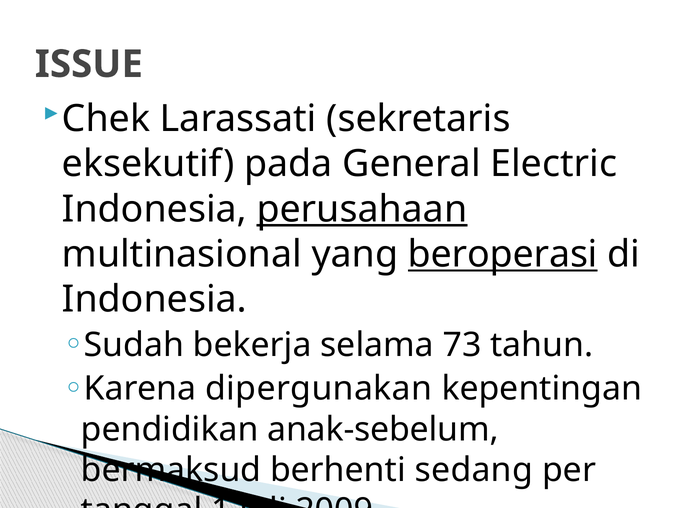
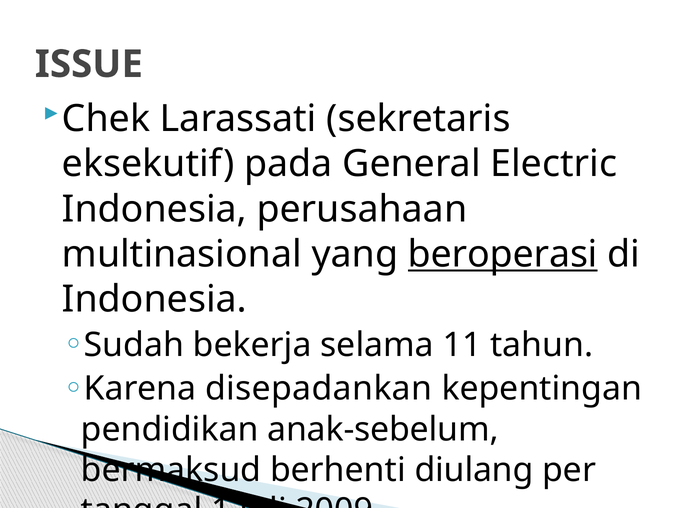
perusahaan underline: present -> none (362, 209)
73: 73 -> 11 (462, 345)
dipergunakan: dipergunakan -> disepadankan (319, 389)
sedang: sedang -> diulang (474, 470)
